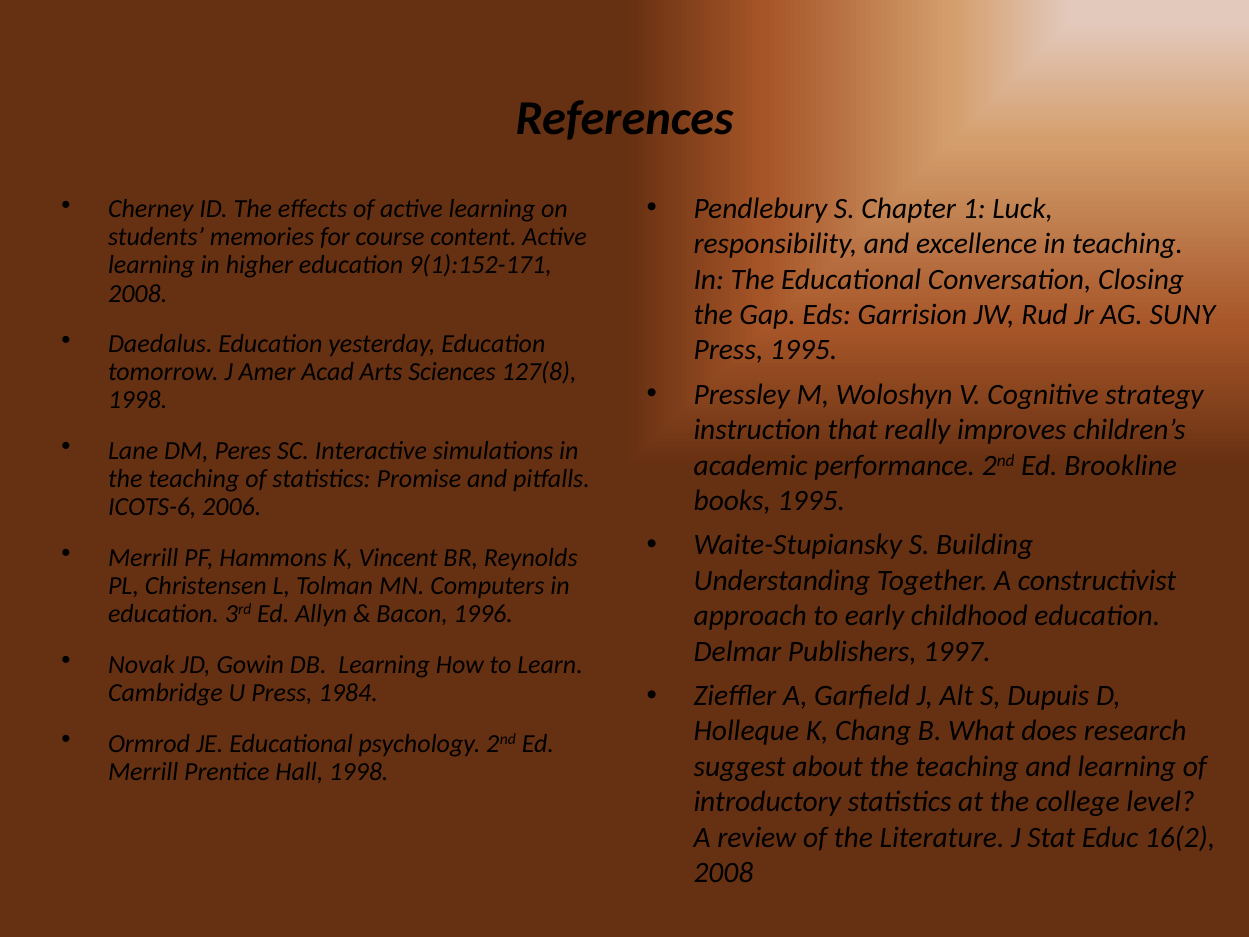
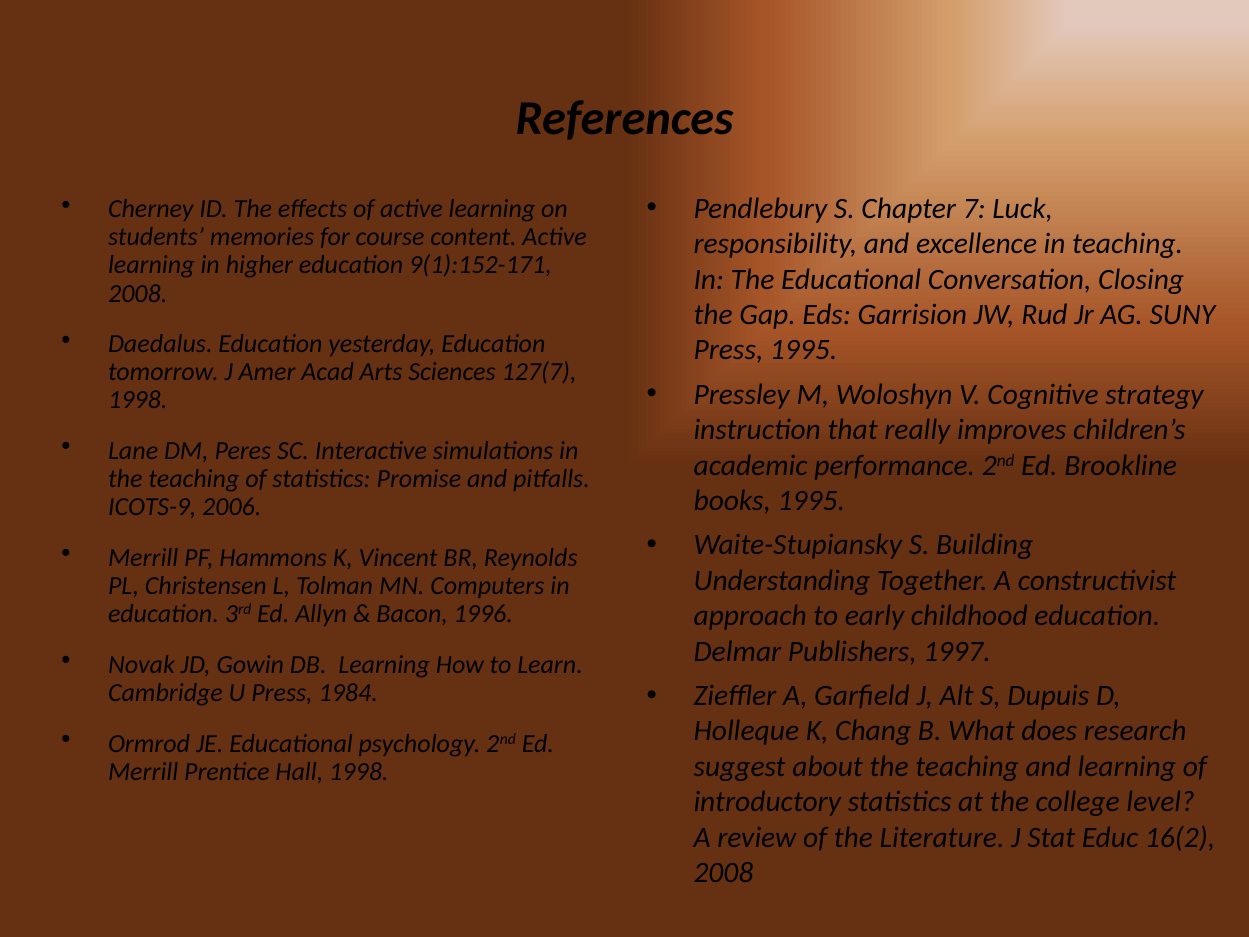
1: 1 -> 7 (974, 208)
127(8: 127(8 -> 127(7 (539, 372)
ICOTS-6: ICOTS-6 -> ICOTS-9 (152, 507)
